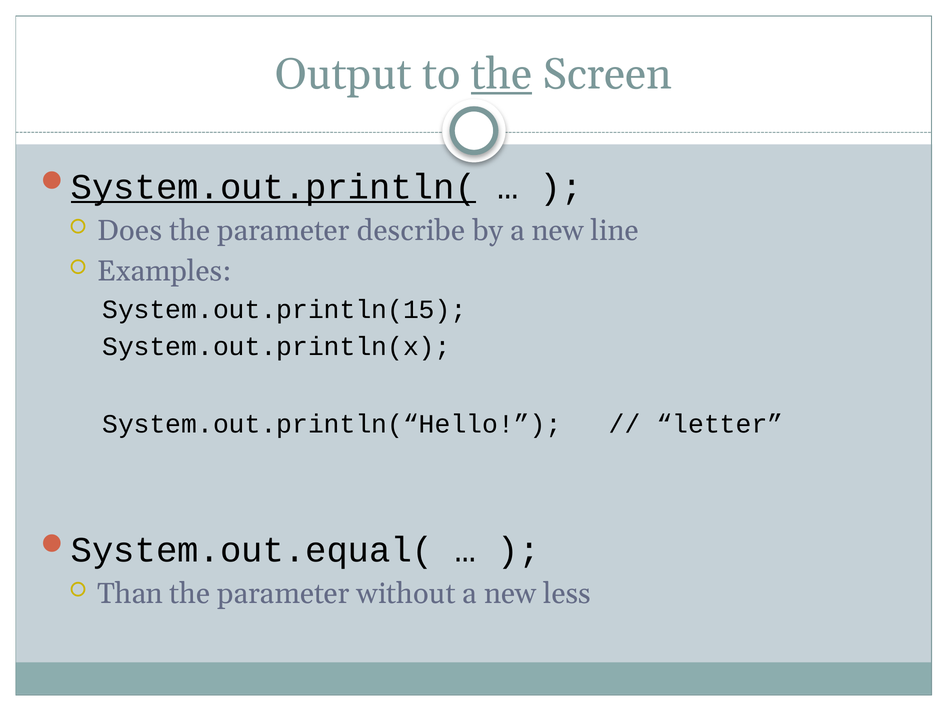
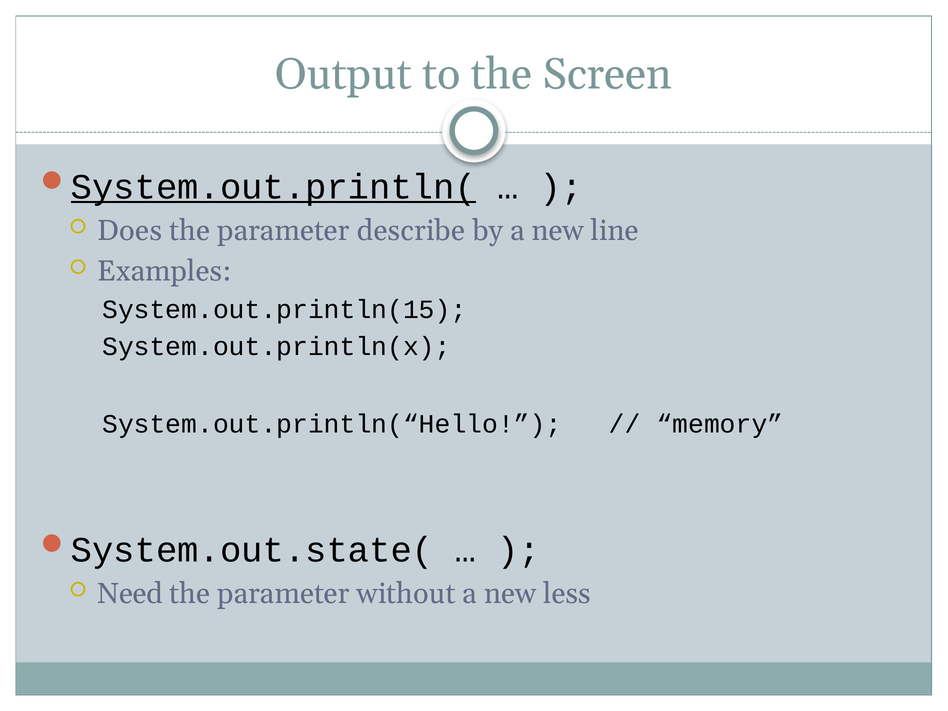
the underline: present -> none (502, 75)
letter: letter -> memory (720, 424)
System.out.equal(: System.out.equal( -> System.out.state( (252, 550)
Than: Than -> Need (130, 594)
